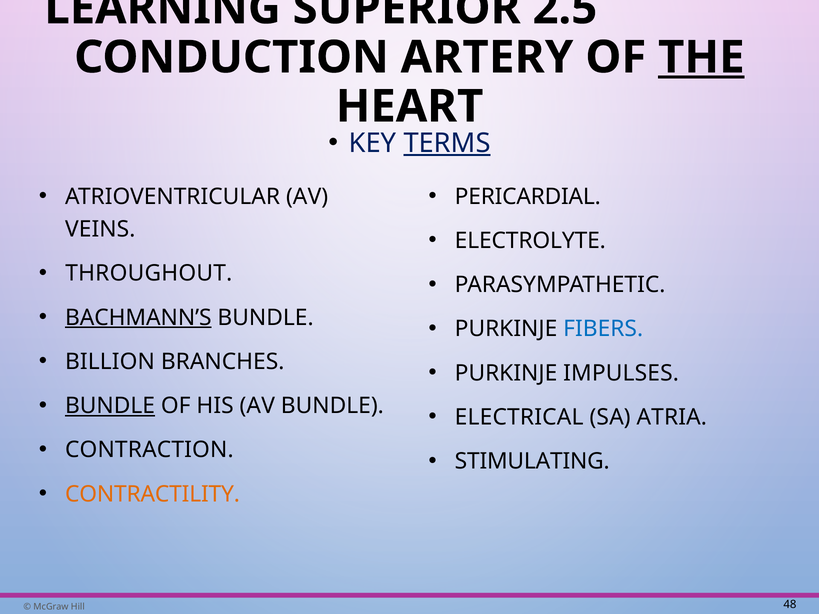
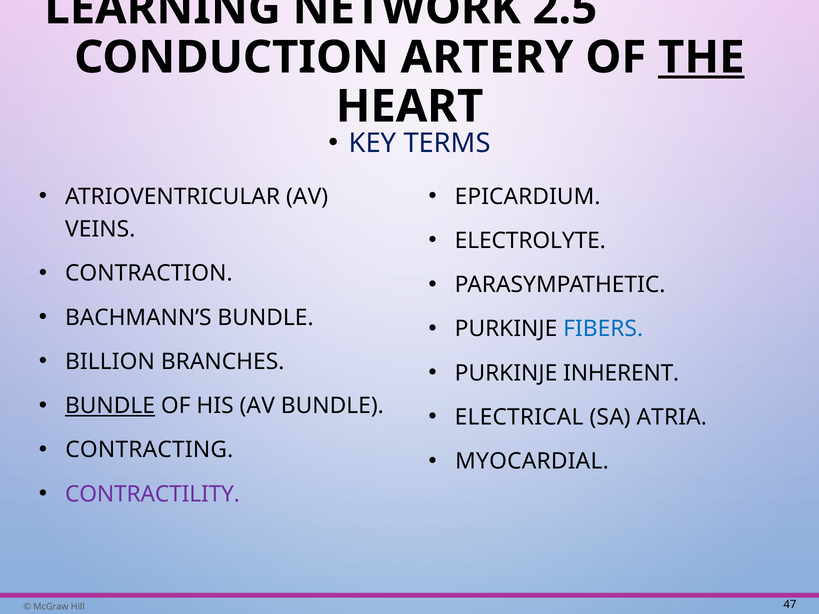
SUPERIOR: SUPERIOR -> NETWORK (407, 8)
TERMS underline: present -> none (447, 143)
PERICARDIAL: PERICARDIAL -> EPICARDIUM (528, 197)
THROUGHOUT: THROUGHOUT -> CONTRACTION (149, 274)
BACHMANN’S underline: present -> none (138, 318)
IMPULSES: IMPULSES -> INHERENT (621, 373)
CONTRACTION: CONTRACTION -> CONTRACTING (149, 450)
STIMULATING: STIMULATING -> MYOCARDIAL (532, 461)
CONTRACTILITY colour: orange -> purple (152, 494)
48: 48 -> 47 (790, 605)
